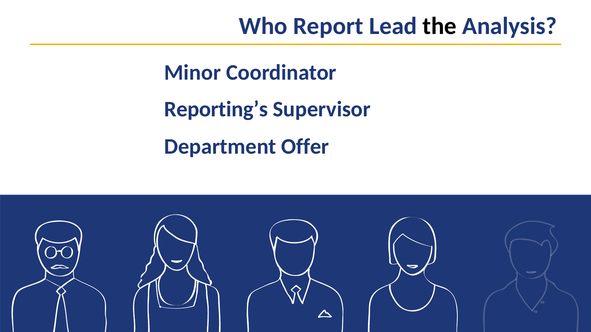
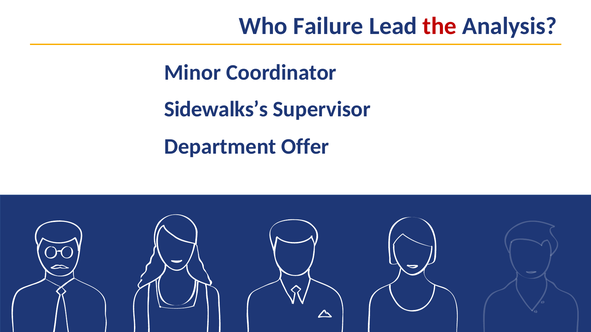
Report: Report -> Failure (328, 26)
the colour: black -> red (440, 26)
Reporting’s: Reporting’s -> Sidewalks’s (216, 109)
